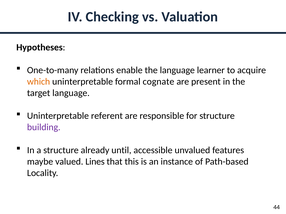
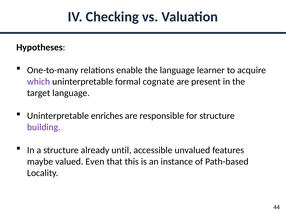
which colour: orange -> purple (39, 82)
referent: referent -> enriches (107, 116)
Lines: Lines -> Even (95, 162)
